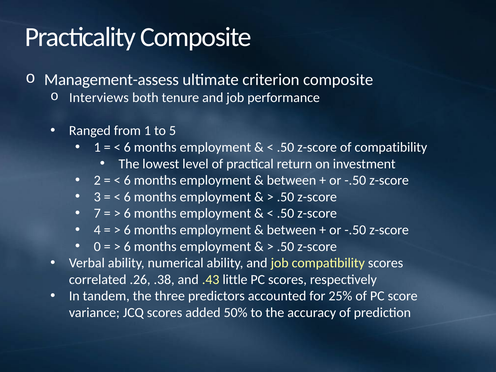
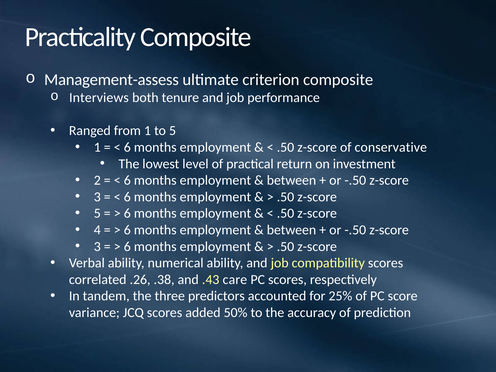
of compatibility: compatibility -> conservative (391, 147)
7: 7 -> 5 (97, 213)
0: 0 -> 3 (97, 246)
little: little -> care (235, 280)
